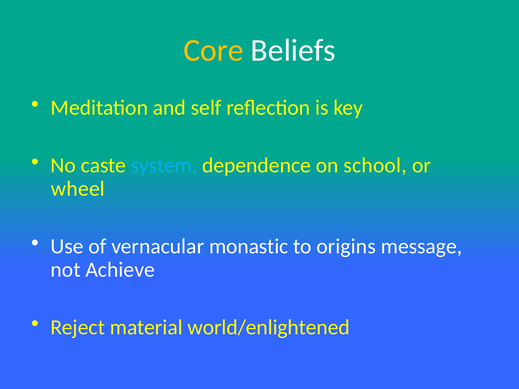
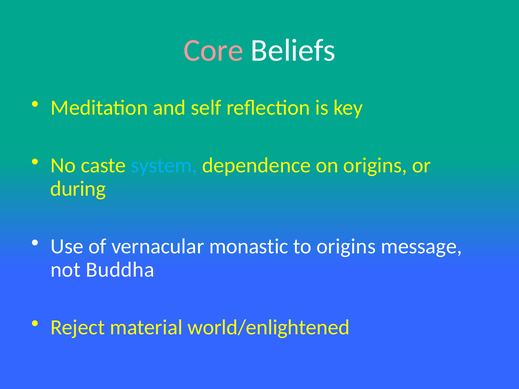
Core colour: yellow -> pink (214, 50)
on school: school -> origins (375, 166)
wheel: wheel -> during (78, 189)
Achieve: Achieve -> Buddha (120, 270)
